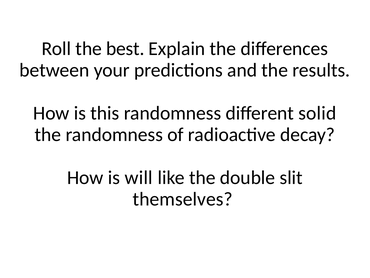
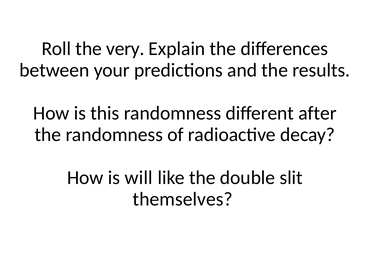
best: best -> very (125, 48)
solid: solid -> after (317, 113)
